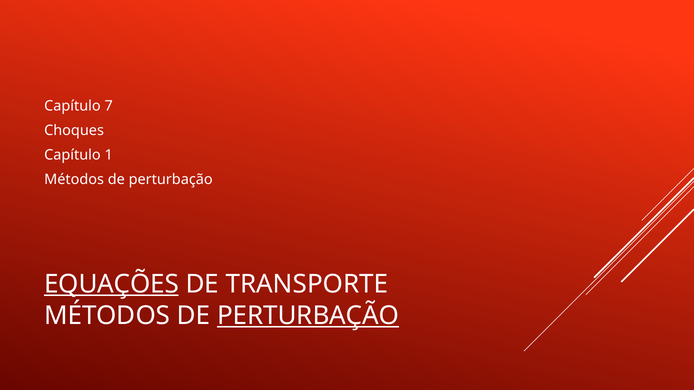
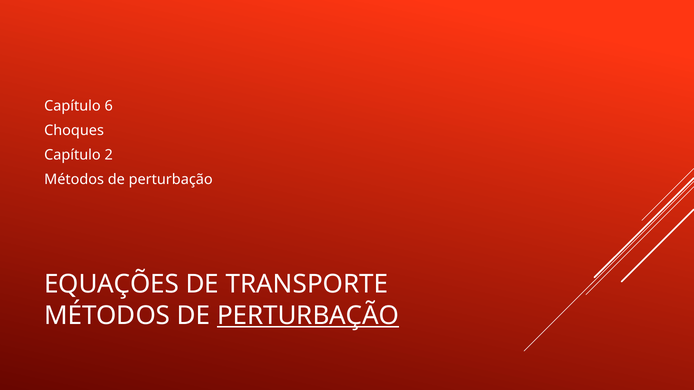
7: 7 -> 6 (109, 106)
1: 1 -> 2 (109, 155)
EQUAÇÕES underline: present -> none (112, 285)
